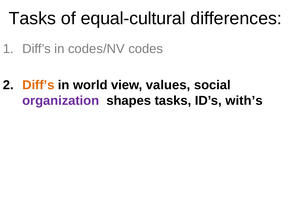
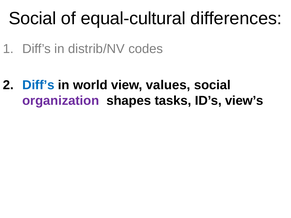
Tasks: Tasks -> Social (32, 18)
codes/NV: codes/NV -> distrib/NV (96, 49)
Diff’s colour: orange -> blue (38, 85)
with’s: with’s -> view’s (244, 101)
